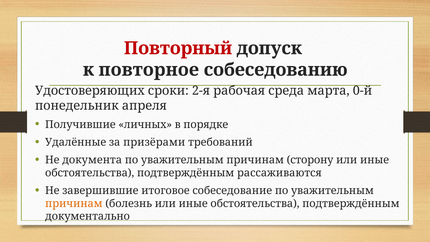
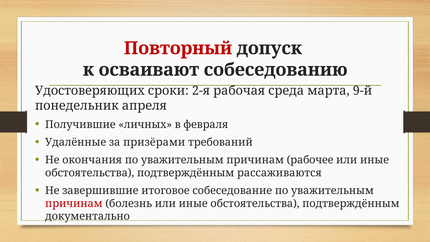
повторное: повторное -> осваивают (149, 70)
0-й: 0-й -> 9-й (362, 91)
порядке: порядке -> февраля (206, 124)
документа: документа -> окончания (92, 160)
сторону: сторону -> рабочее (310, 160)
причинам colour: orange -> red (74, 203)
